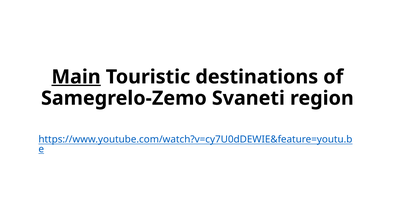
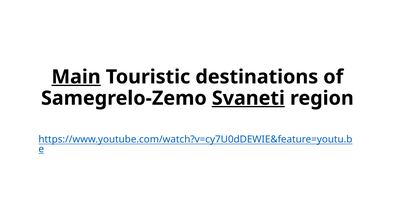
Svaneti underline: none -> present (248, 98)
